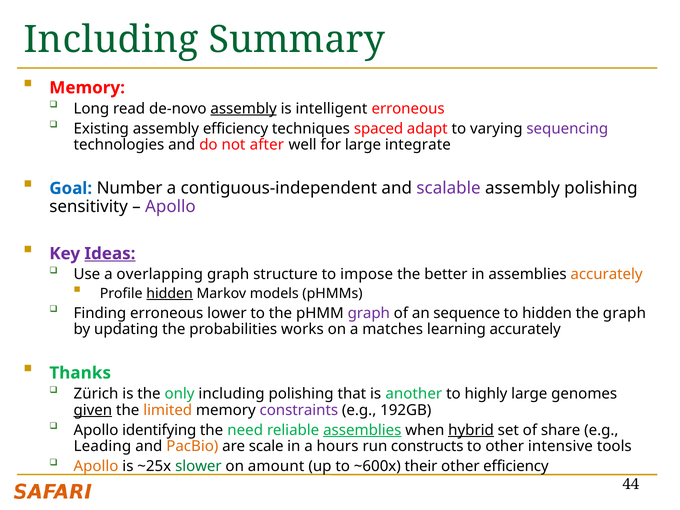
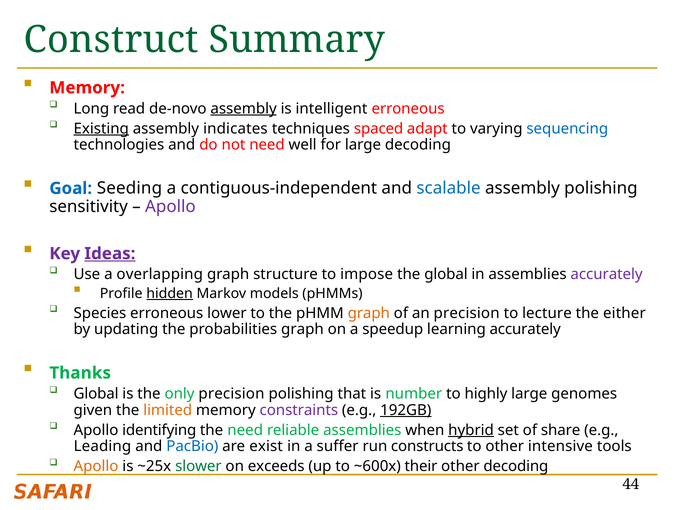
Including: Including -> Construct (111, 40)
Existing underline: none -> present (101, 129)
assembly efficiency: efficiency -> indicates (235, 129)
sequencing colour: purple -> blue (567, 129)
not after: after -> need (267, 145)
large integrate: integrate -> decoding (418, 145)
Number: Number -> Seeding (129, 188)
scalable colour: purple -> blue (449, 188)
the better: better -> global (446, 274)
accurately colour: orange -> purple (607, 274)
Finding: Finding -> Species (100, 313)
graph colour: purple -> orange (369, 313)
an sequence: sequence -> precision (467, 313)
to hidden: hidden -> lecture (547, 313)
the graph: graph -> either (624, 313)
probabilities works: works -> graph (302, 329)
matches: matches -> speedup (393, 329)
Zürich: Zürich -> Global (96, 394)
only including: including -> precision (231, 394)
another: another -> number (414, 394)
given underline: present -> none (93, 410)
192GB underline: none -> present (406, 410)
assemblies underline: present -> none (362, 430)
PacBio colour: orange -> blue (192, 446)
scale: scale -> exist (266, 446)
hours: hours -> suffer (338, 446)
amount: amount -> exceeds (276, 466)
other efficiency: efficiency -> decoding (516, 466)
